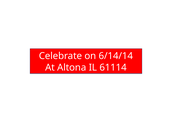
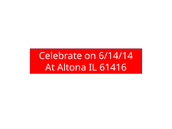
61114: 61114 -> 61416 (113, 67)
